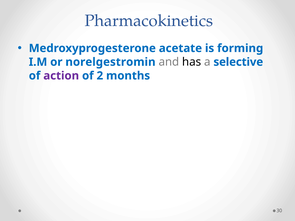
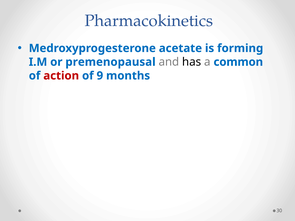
norelgestromin: norelgestromin -> premenopausal (110, 62)
selective: selective -> common (238, 62)
action colour: purple -> red (61, 76)
2: 2 -> 9 (100, 76)
